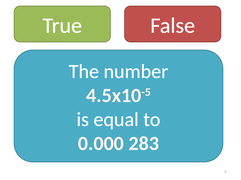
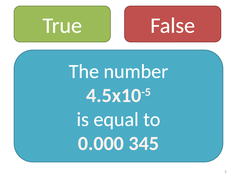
283: 283 -> 345 (144, 144)
